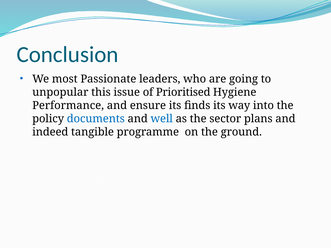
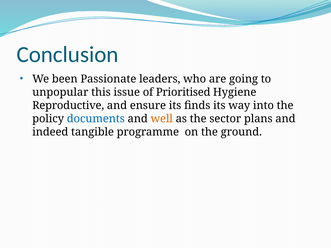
most: most -> been (65, 79)
Performance: Performance -> Reproductive (68, 106)
well colour: blue -> orange (162, 119)
